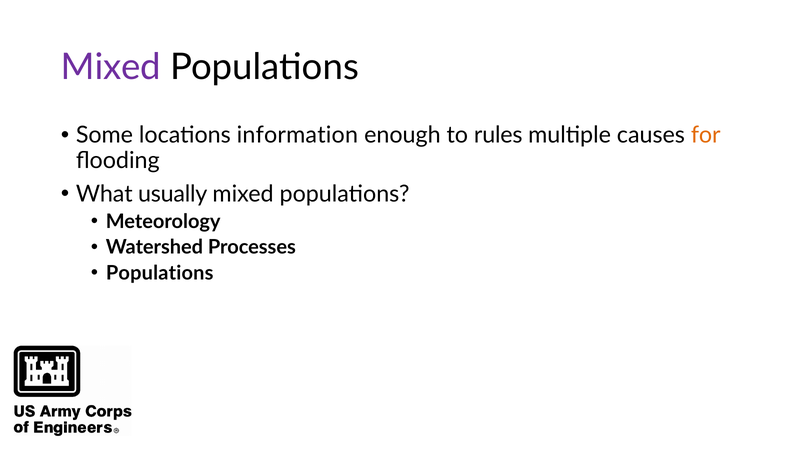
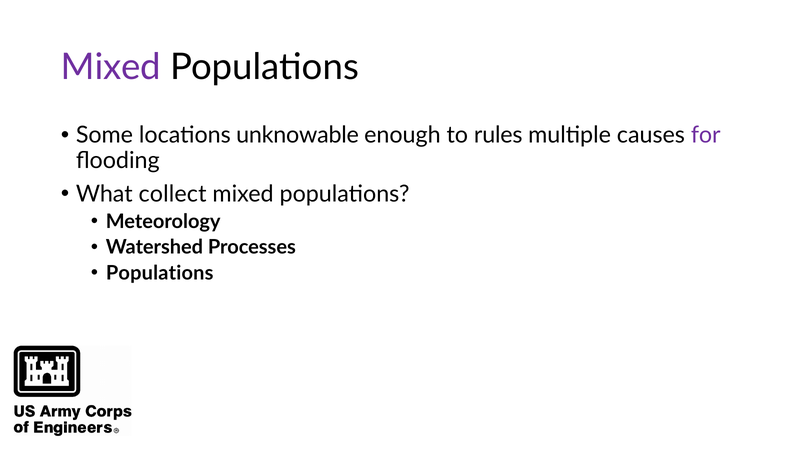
information: information -> unknowable (298, 135)
for colour: orange -> purple (706, 135)
usually: usually -> collect (172, 194)
